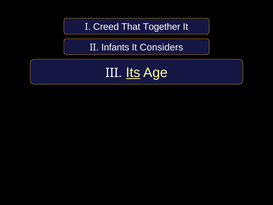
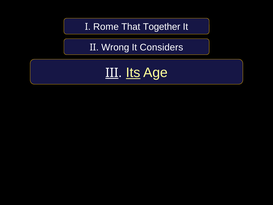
Creed: Creed -> Rome (106, 27)
Infants: Infants -> Wrong (115, 47)
III underline: none -> present (112, 73)
